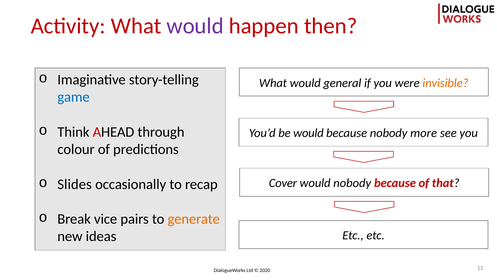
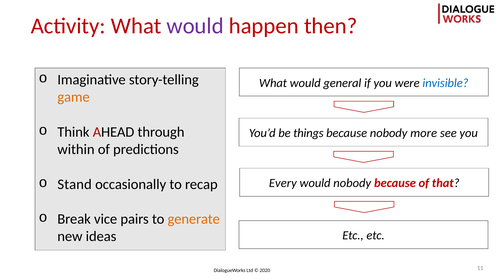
invisible colour: orange -> blue (445, 83)
game colour: blue -> orange (74, 97)
be would: would -> things (308, 133)
colour: colour -> within (76, 149)
Slides: Slides -> Stand (75, 184)
Cover: Cover -> Every (283, 183)
